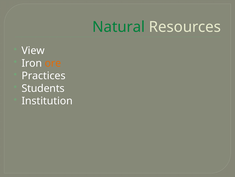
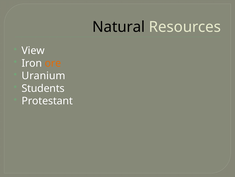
Natural colour: green -> black (119, 27)
Practices: Practices -> Uranium (44, 76)
Institution: Institution -> Protestant (47, 101)
